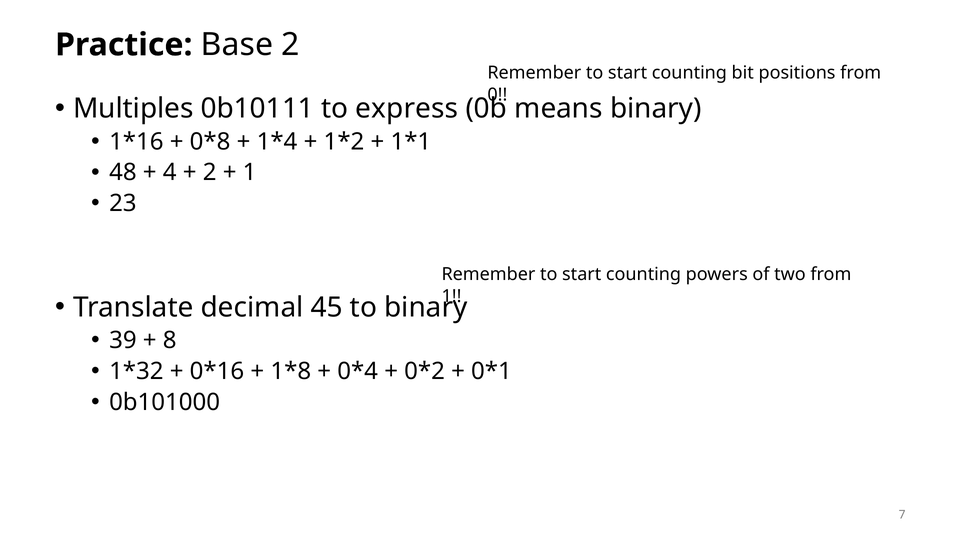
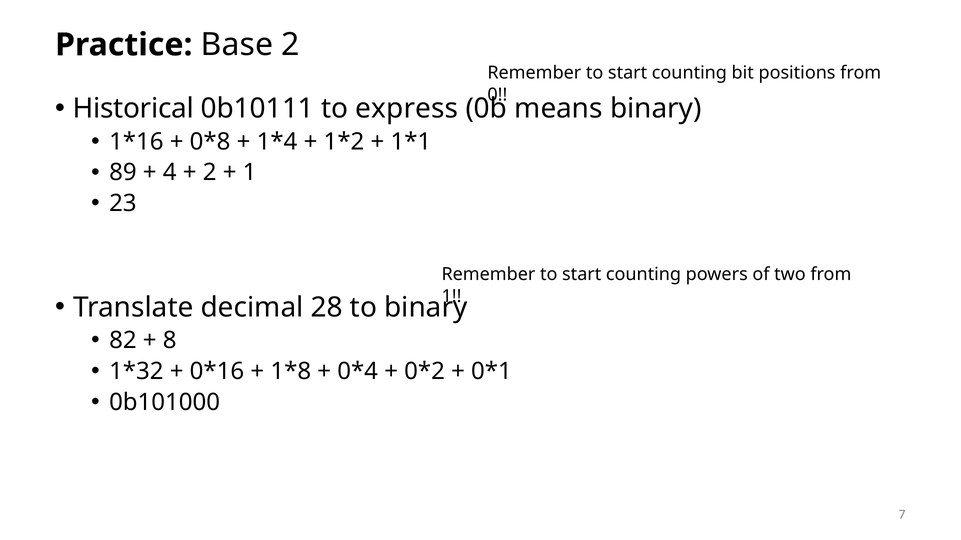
Multiples: Multiples -> Historical (133, 109)
48: 48 -> 89 (123, 173)
45: 45 -> 28 (327, 308)
39: 39 -> 82 (123, 341)
